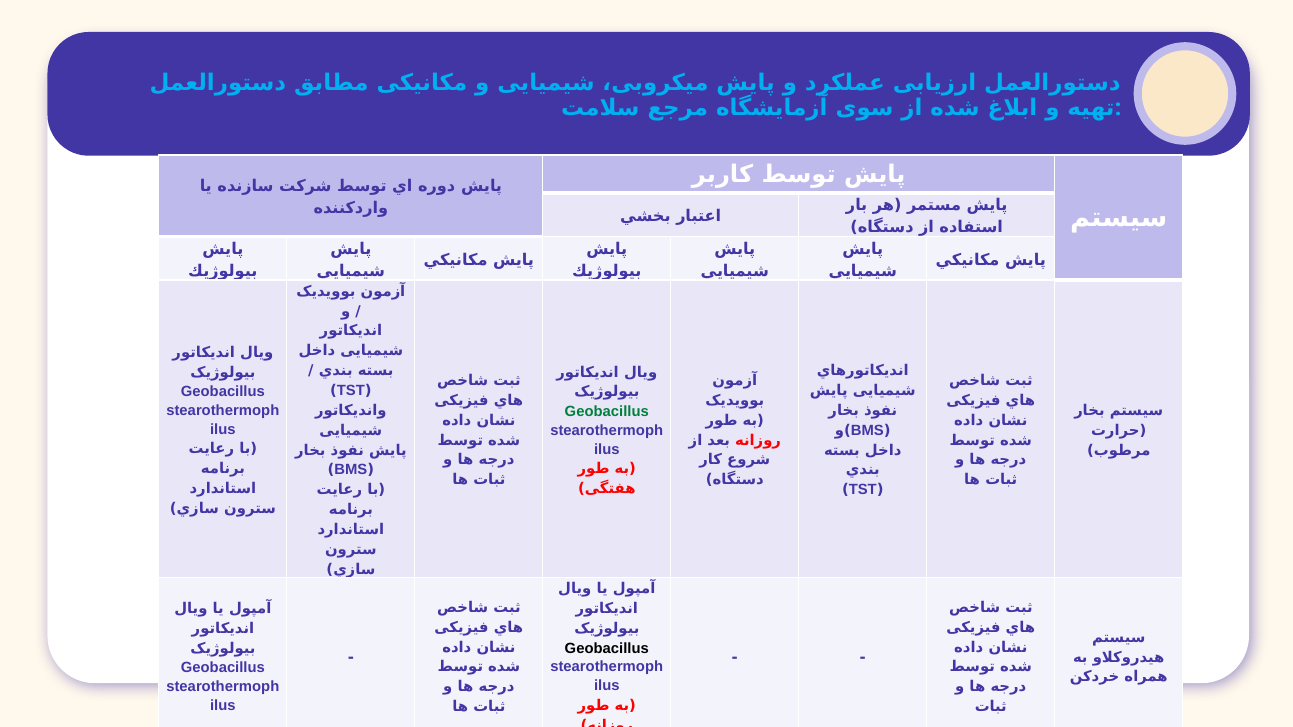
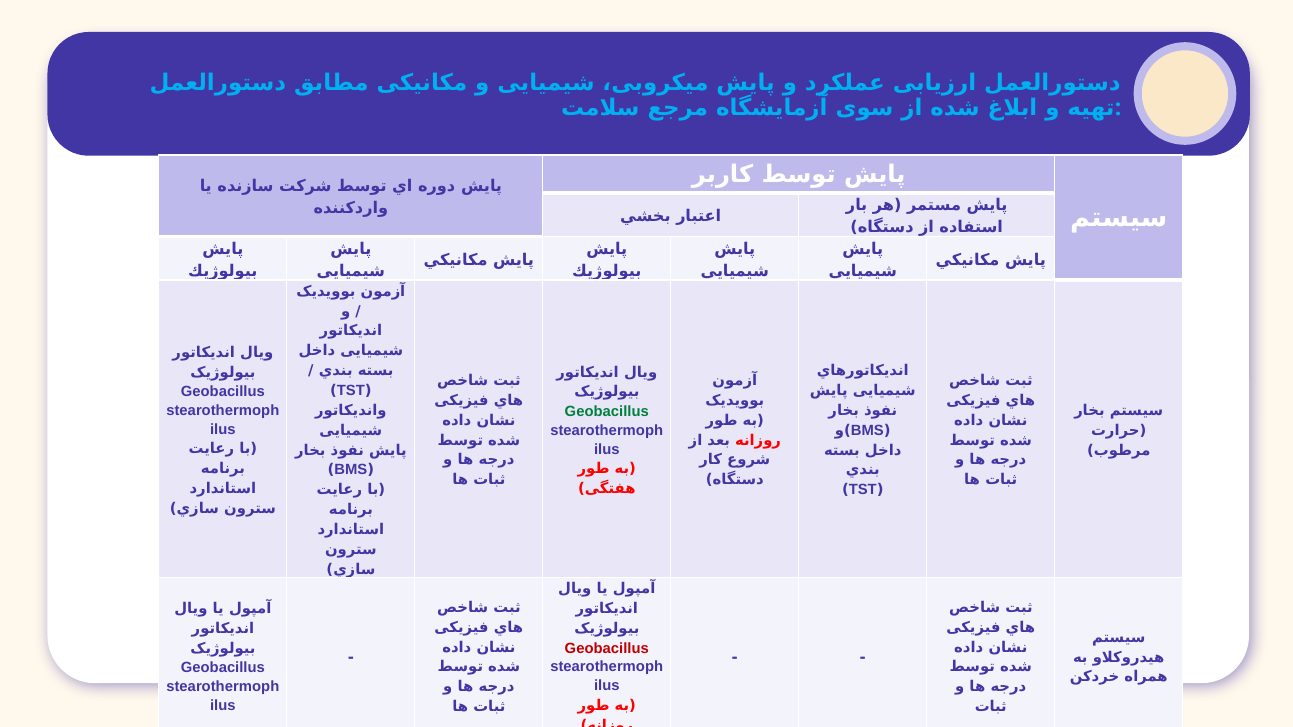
Geobacillus colour: black -> red (607, 648)
